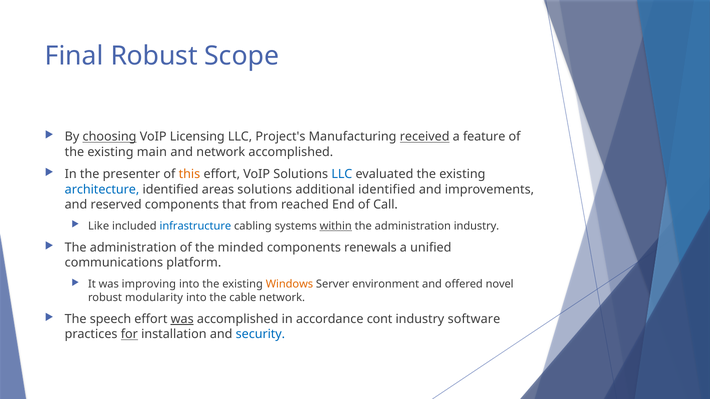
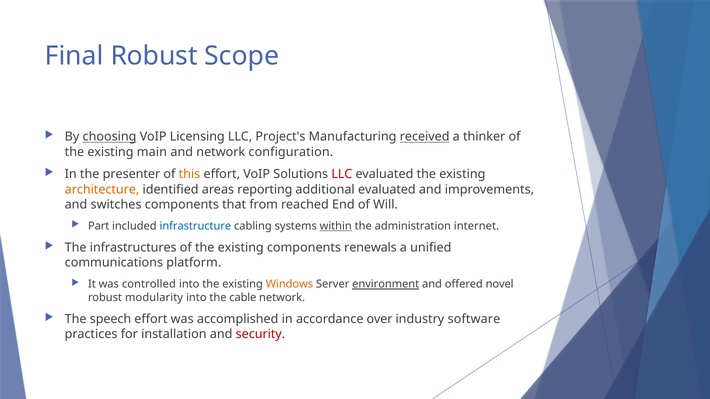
feature: feature -> thinker (484, 137)
network accomplished: accomplished -> configuration (291, 152)
LLC colour: blue -> red (342, 175)
architecture colour: blue -> orange (102, 190)
areas solutions: solutions -> reporting (265, 190)
additional identified: identified -> evaluated (387, 190)
reserved: reserved -> switches (116, 205)
Call: Call -> Will (386, 205)
Like: Like -> Part (99, 226)
administration industry: industry -> internet (476, 226)
administration: administration -> infrastructures (133, 248)
minded: minded -> existing (241, 248)
improving: improving -> controlled (149, 284)
environment underline: none -> present (386, 284)
was underline: present -> none (182, 320)
cont: cont -> over (380, 320)
for underline: present -> none (129, 335)
security colour: blue -> red (260, 335)
